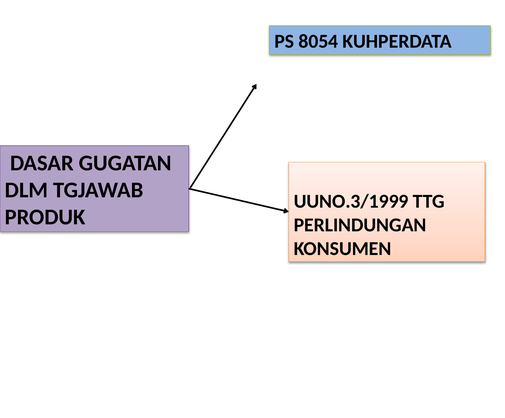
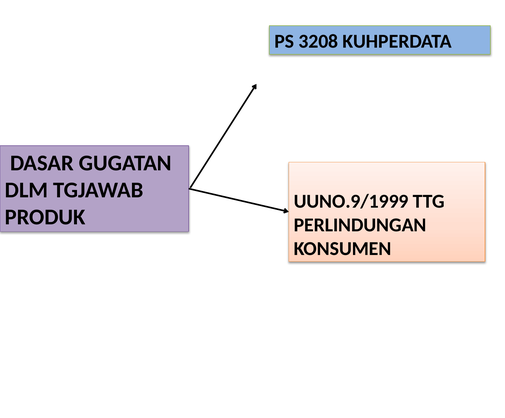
8054: 8054 -> 3208 (318, 41)
UUNO.3/1999: UUNO.3/1999 -> UUNO.9/1999 (351, 201)
